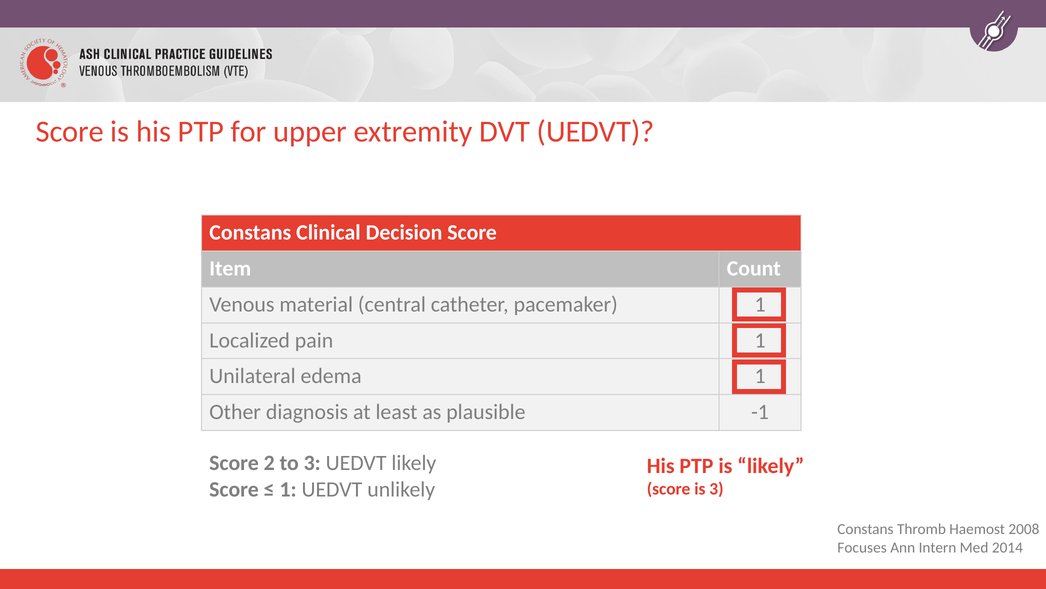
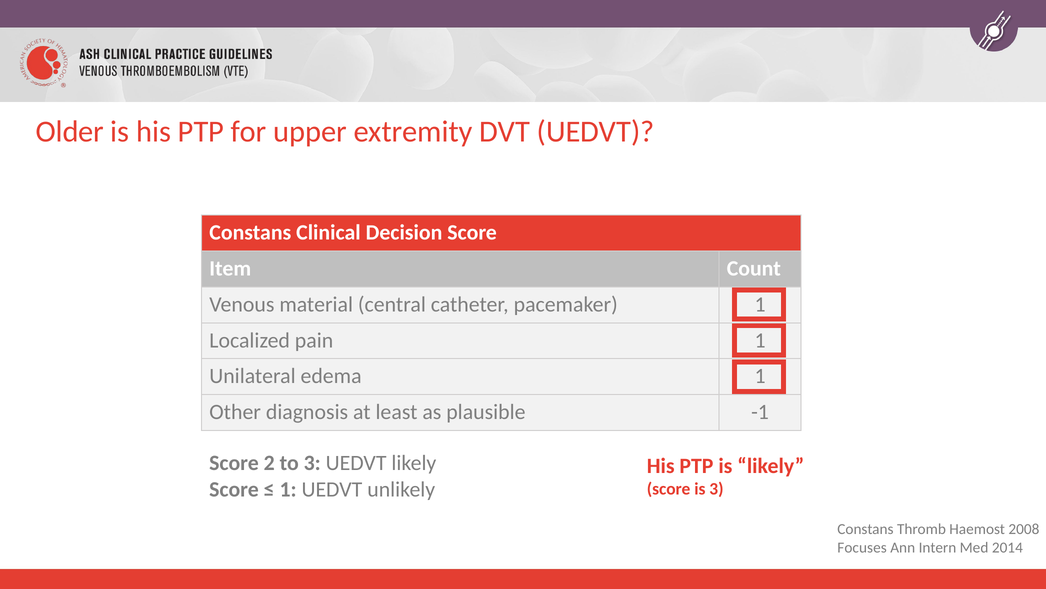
Score: Score -> Older (70, 131)
